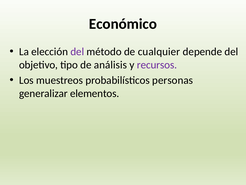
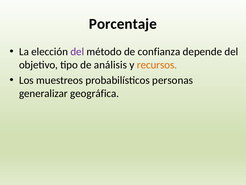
Económico: Económico -> Porcentaje (123, 24)
cualquier: cualquier -> confianza (159, 52)
recursos colour: purple -> orange (157, 65)
elementos: elementos -> geográfica (95, 93)
